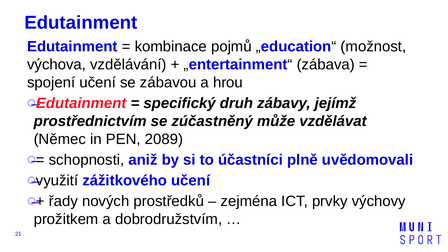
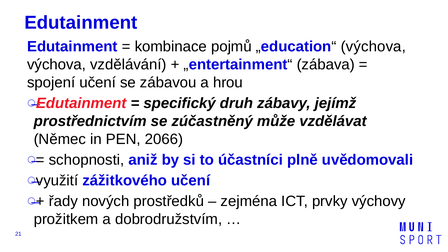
„education“ možnost: možnost -> výchova (373, 47)
2089: 2089 -> 2066 (164, 139)
